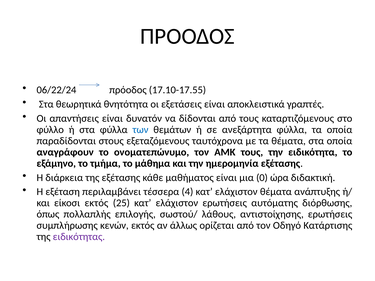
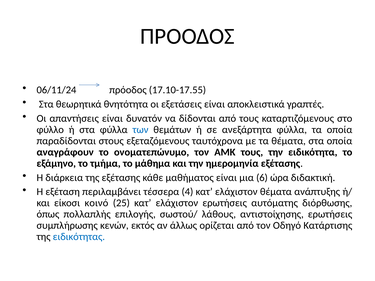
06/22/24: 06/22/24 -> 06/11/24 (56, 90)
0: 0 -> 6 (262, 178)
είκοσι εκτός: εκτός -> κοινό (96, 203)
ειδικότητας colour: purple -> blue (79, 237)
